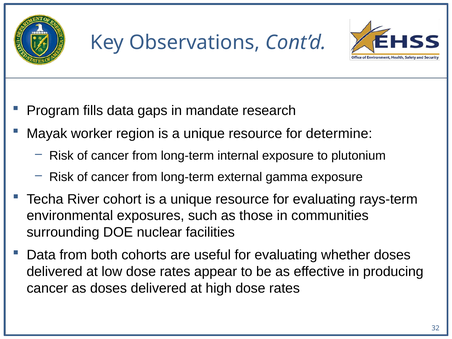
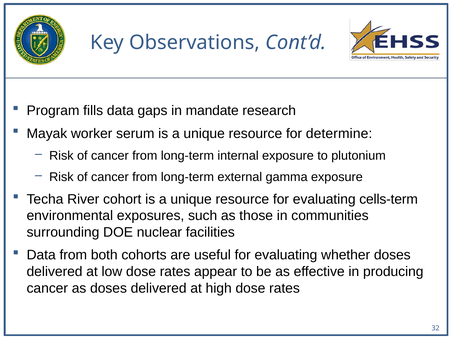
region: region -> serum (135, 134)
rays-term: rays-term -> cells-term (389, 199)
